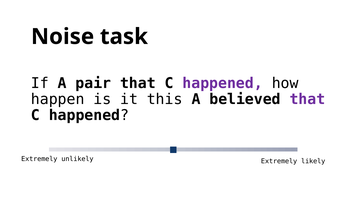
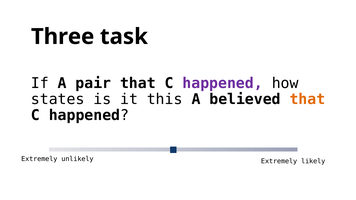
Noise: Noise -> Three (63, 37)
happen: happen -> states (58, 99)
that colour: purple -> orange (307, 99)
